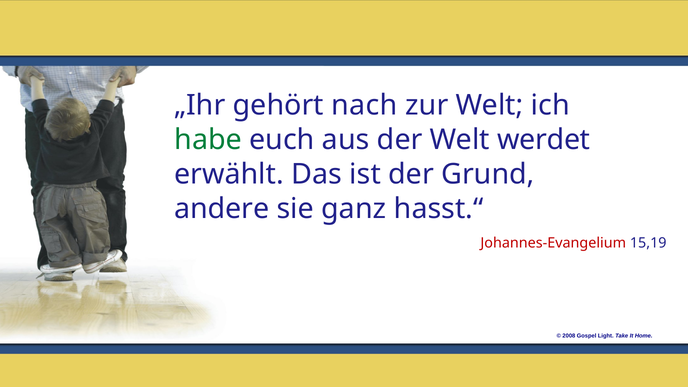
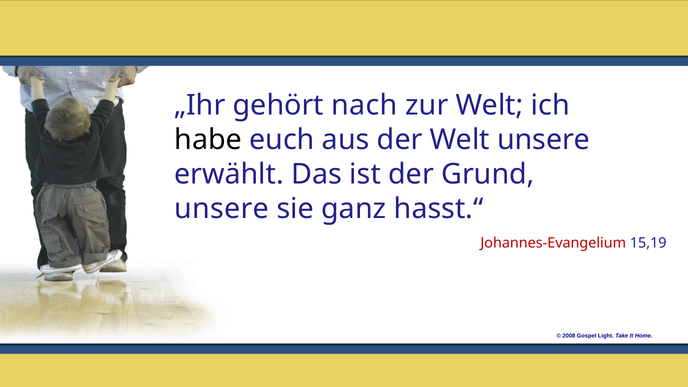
habe colour: green -> black (208, 140)
Welt werdet: werdet -> unsere (544, 140)
andere: andere -> unsere (222, 209)
